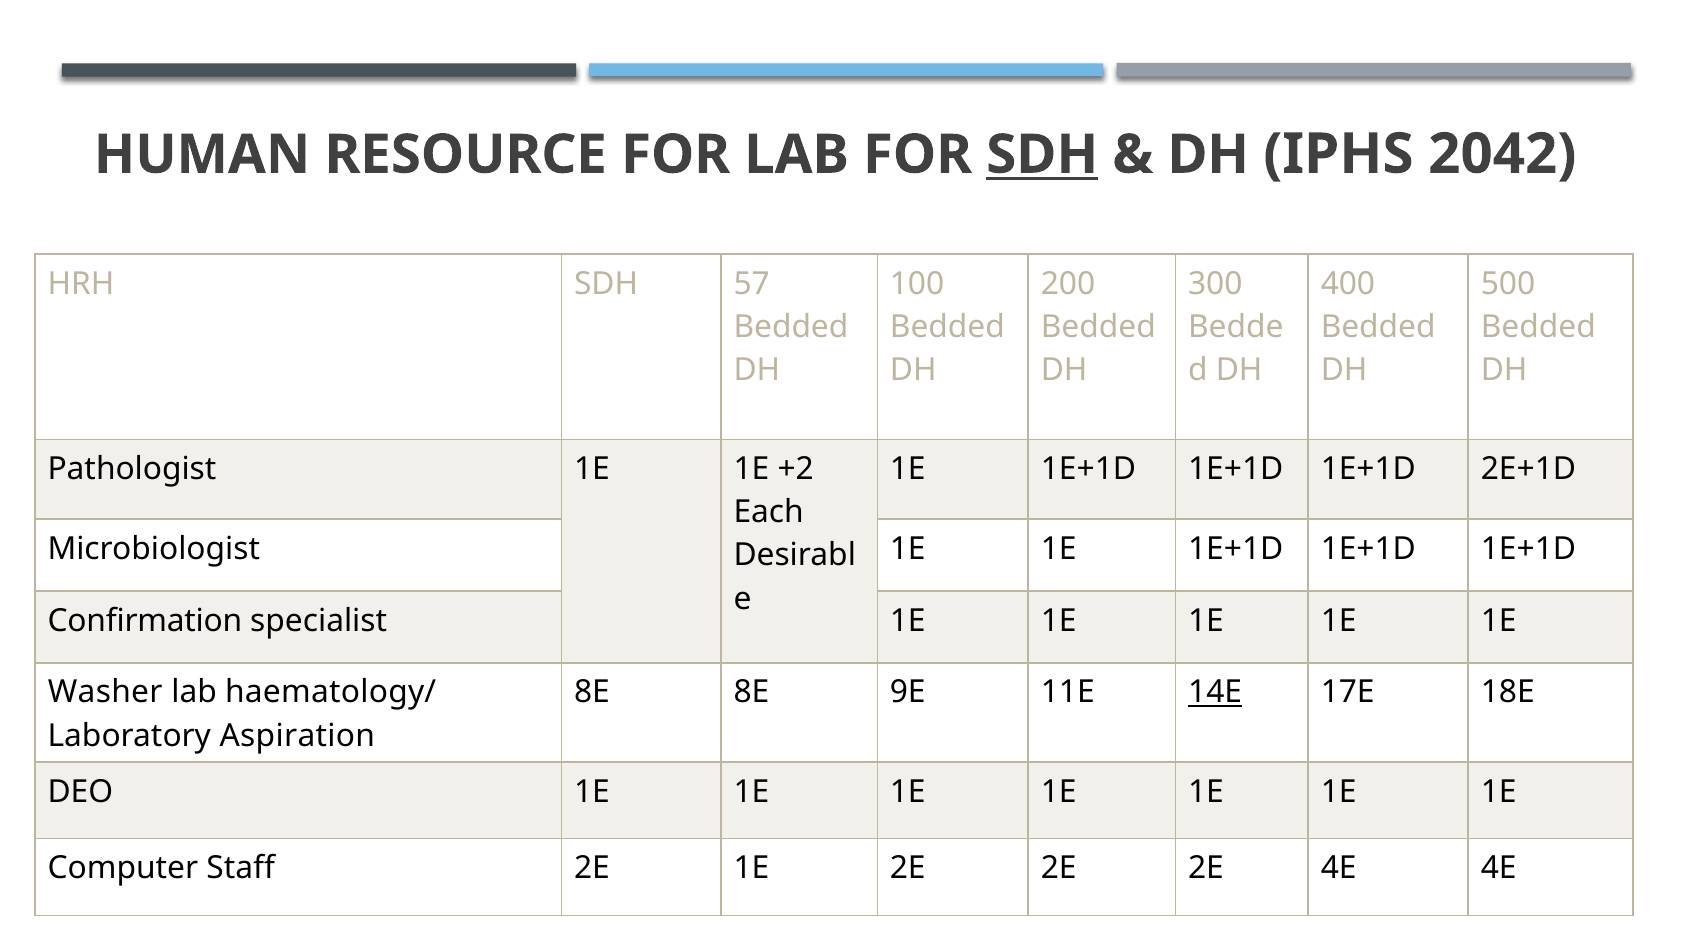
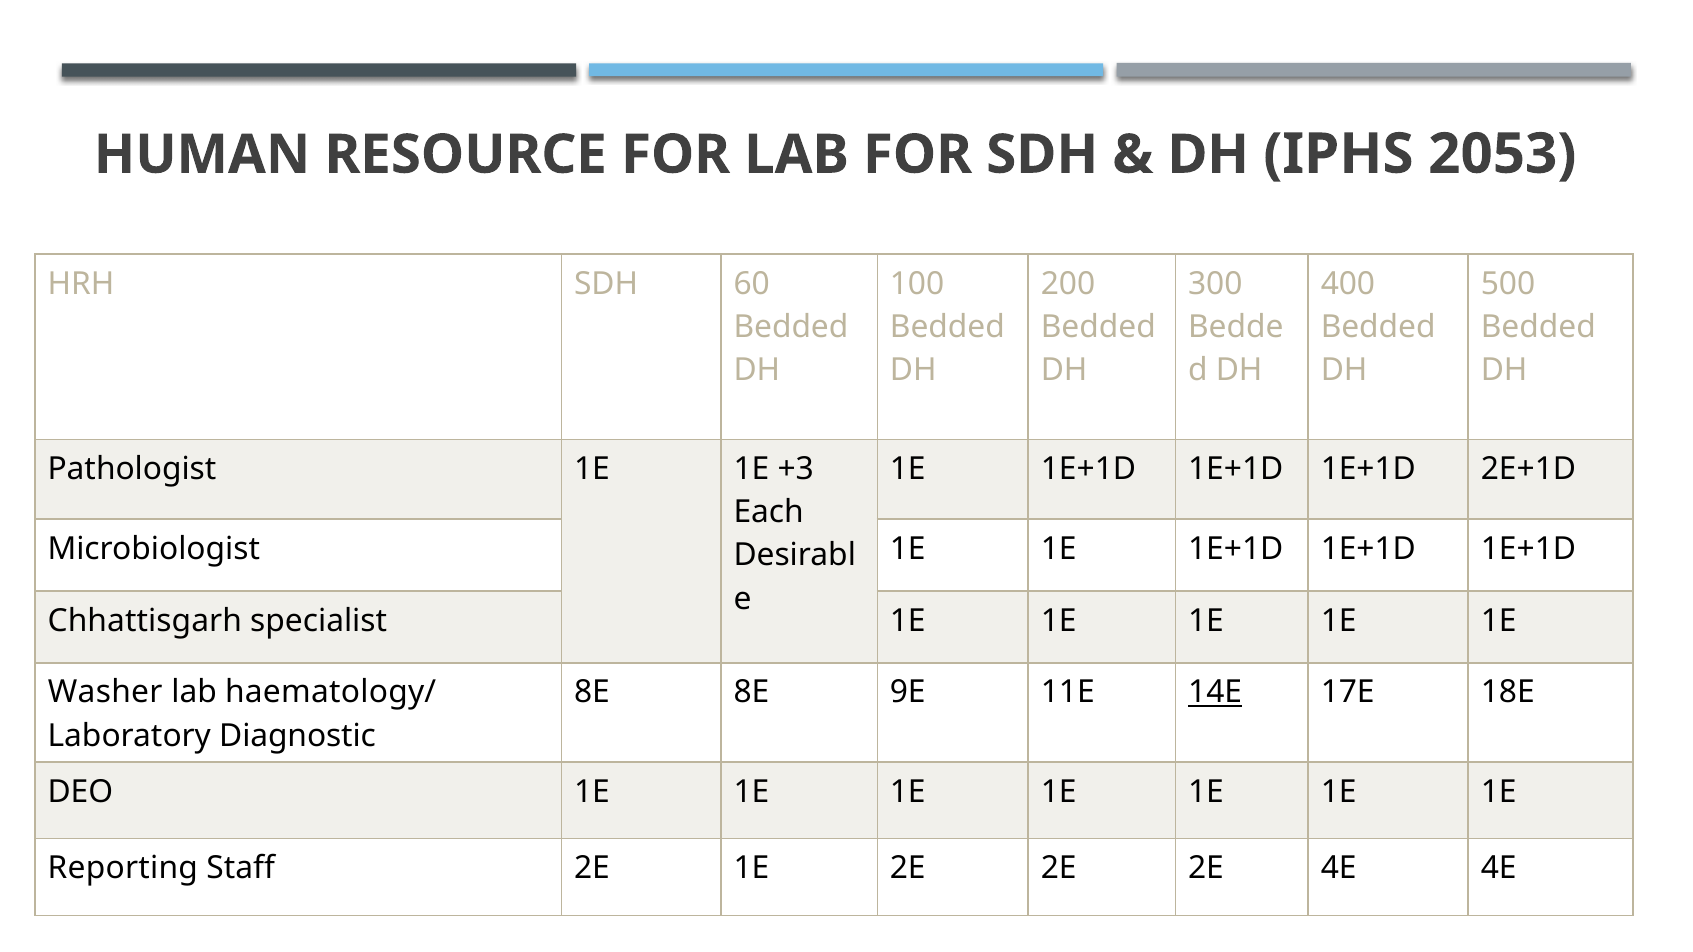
SDH underline: present -> none (1042, 155)
2042: 2042 -> 2053 (1502, 154)
57: 57 -> 60 (752, 284)
+2: +2 -> +3 (796, 469)
Confirmation: Confirmation -> Chhattisgarh (145, 621)
Aspiration: Aspiration -> Diagnostic (298, 736)
Computer: Computer -> Reporting (123, 869)
